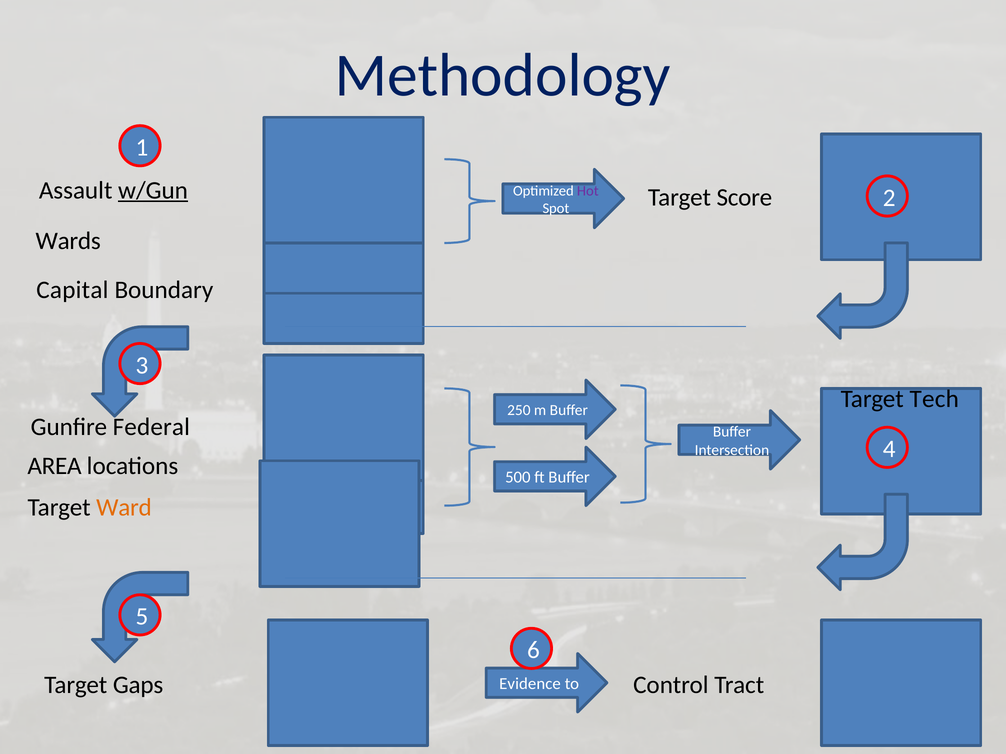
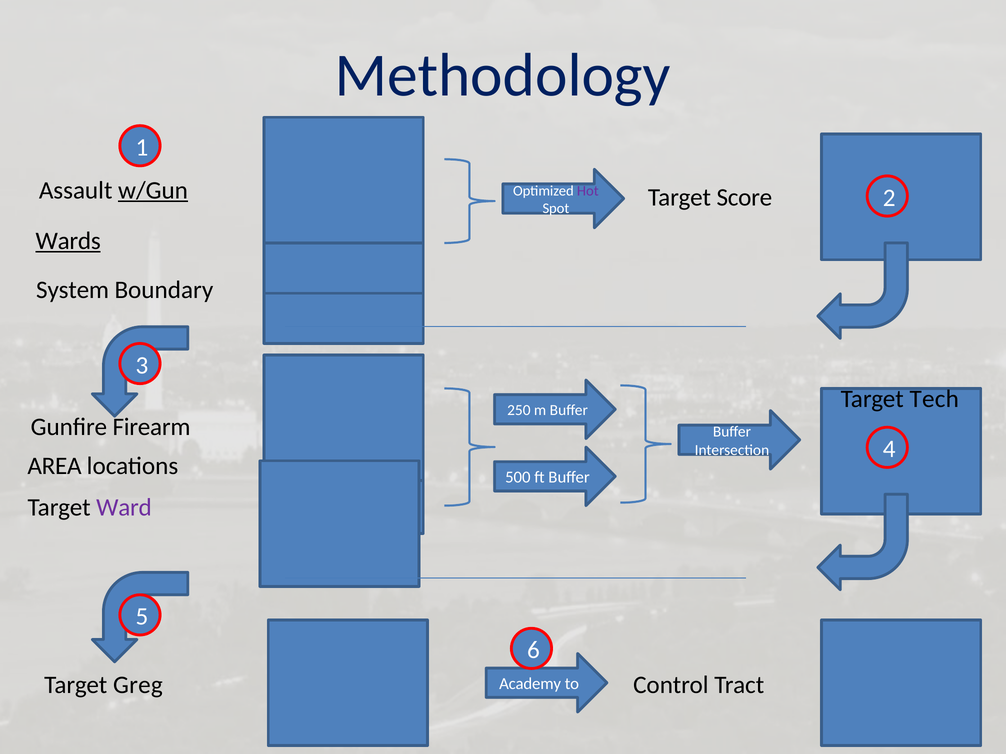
Wards underline: none -> present (68, 241)
Capital: Capital -> System (73, 290)
Federal: Federal -> Firearm (151, 427)
Ward colour: orange -> purple (124, 508)
Gaps: Gaps -> Greg (138, 685)
Evidence: Evidence -> Academy (530, 684)
